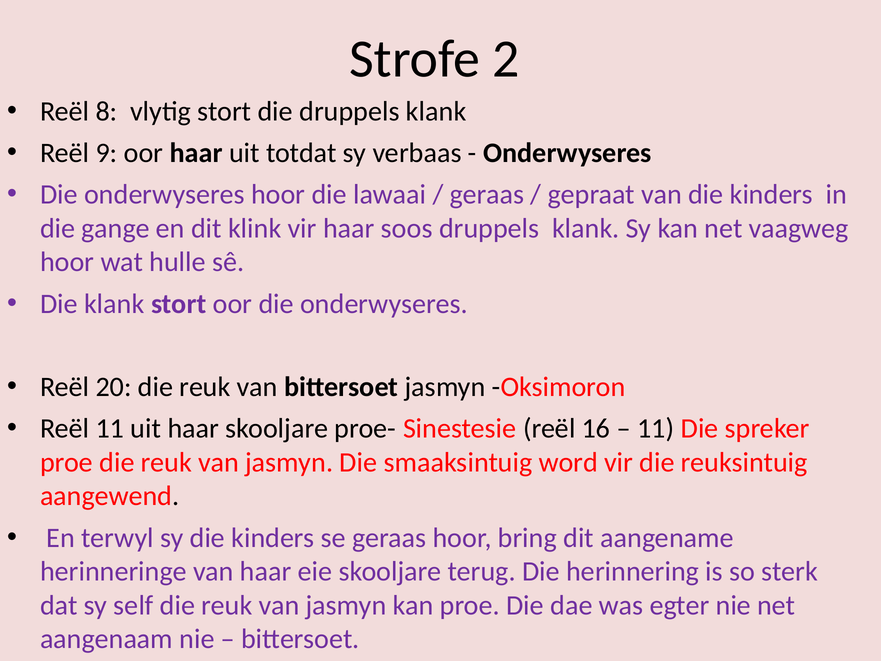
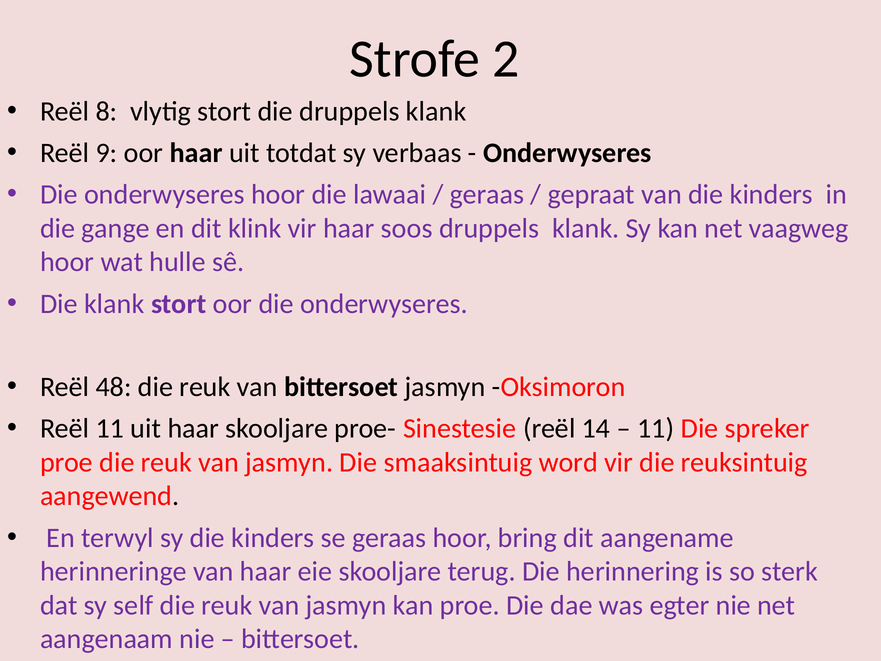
20: 20 -> 48 (114, 387)
16: 16 -> 14 (596, 428)
